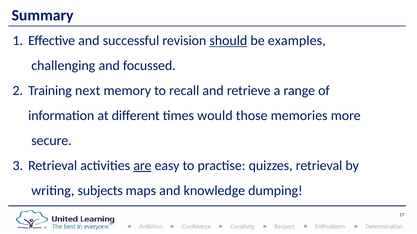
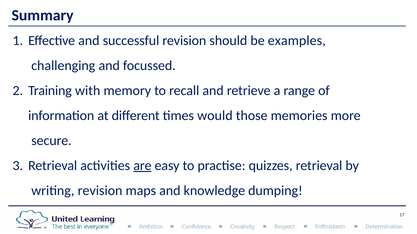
should underline: present -> none (228, 41)
next: next -> with (88, 91)
writing subjects: subjects -> revision (100, 191)
